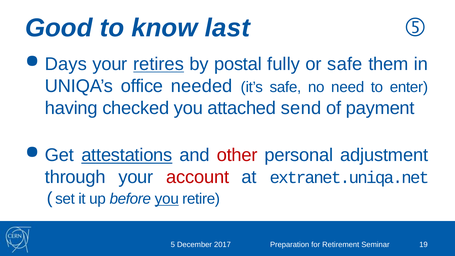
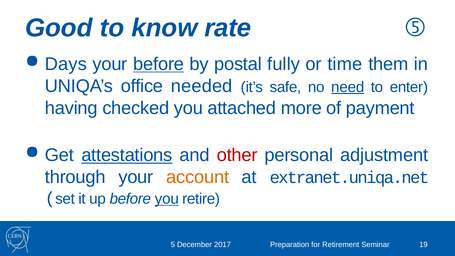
last: last -> rate (228, 28)
your retires: retires -> before (159, 64)
or safe: safe -> time (345, 64)
need underline: none -> present (348, 87)
send: send -> more (301, 108)
account colour: red -> orange (198, 177)
